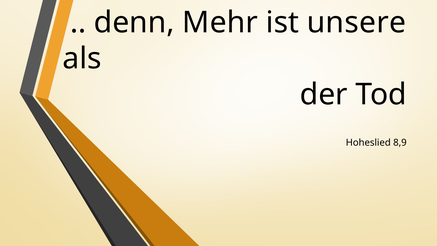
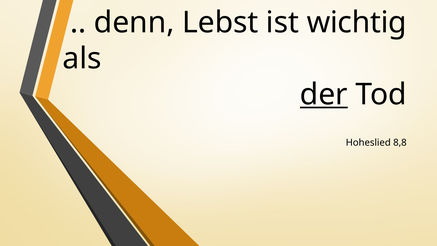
Mehr: Mehr -> Lebst (220, 22)
unsere: unsere -> wichtig (357, 22)
der underline: none -> present (324, 95)
8,9: 8,9 -> 8,8 (400, 143)
